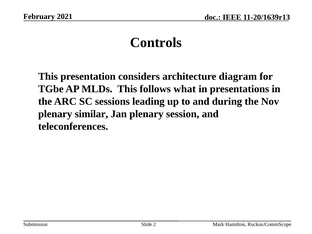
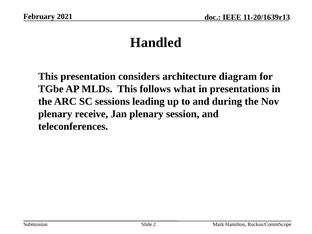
Controls: Controls -> Handled (156, 43)
similar: similar -> receive (91, 114)
